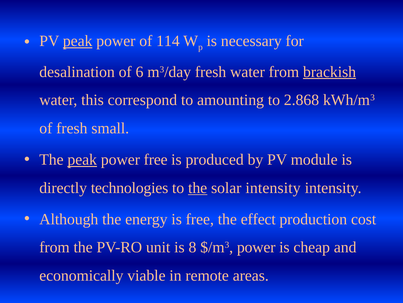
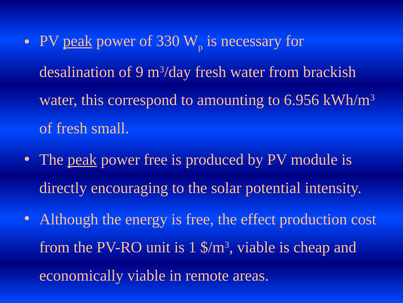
114: 114 -> 330 (168, 41)
6: 6 -> 9 (140, 72)
brackish underline: present -> none (330, 72)
2.868: 2.868 -> 6.956 (302, 100)
technologies: technologies -> encouraging (129, 187)
the underline: present -> none (198, 187)
solar intensity: intensity -> potential (273, 187)
8: 8 -> 1 (192, 247)
$/m3 power: power -> viable (256, 247)
